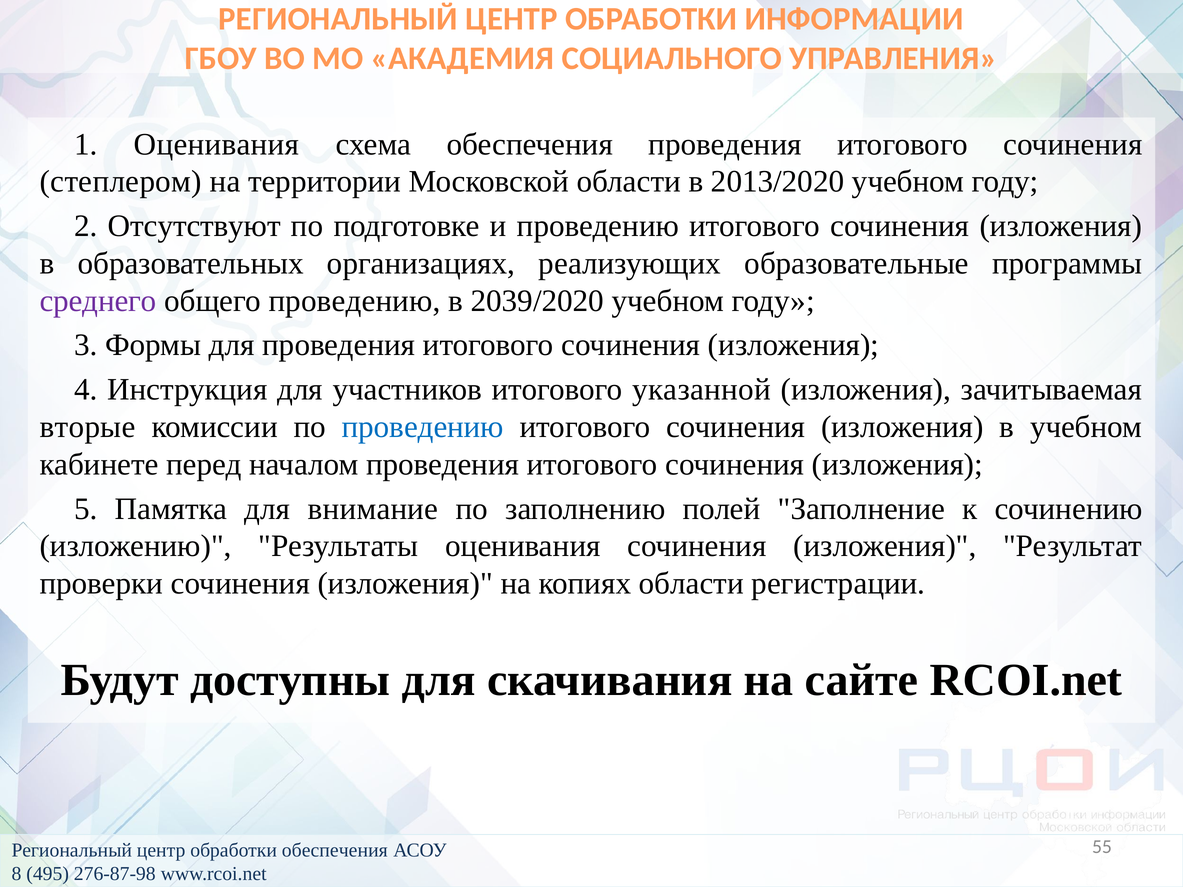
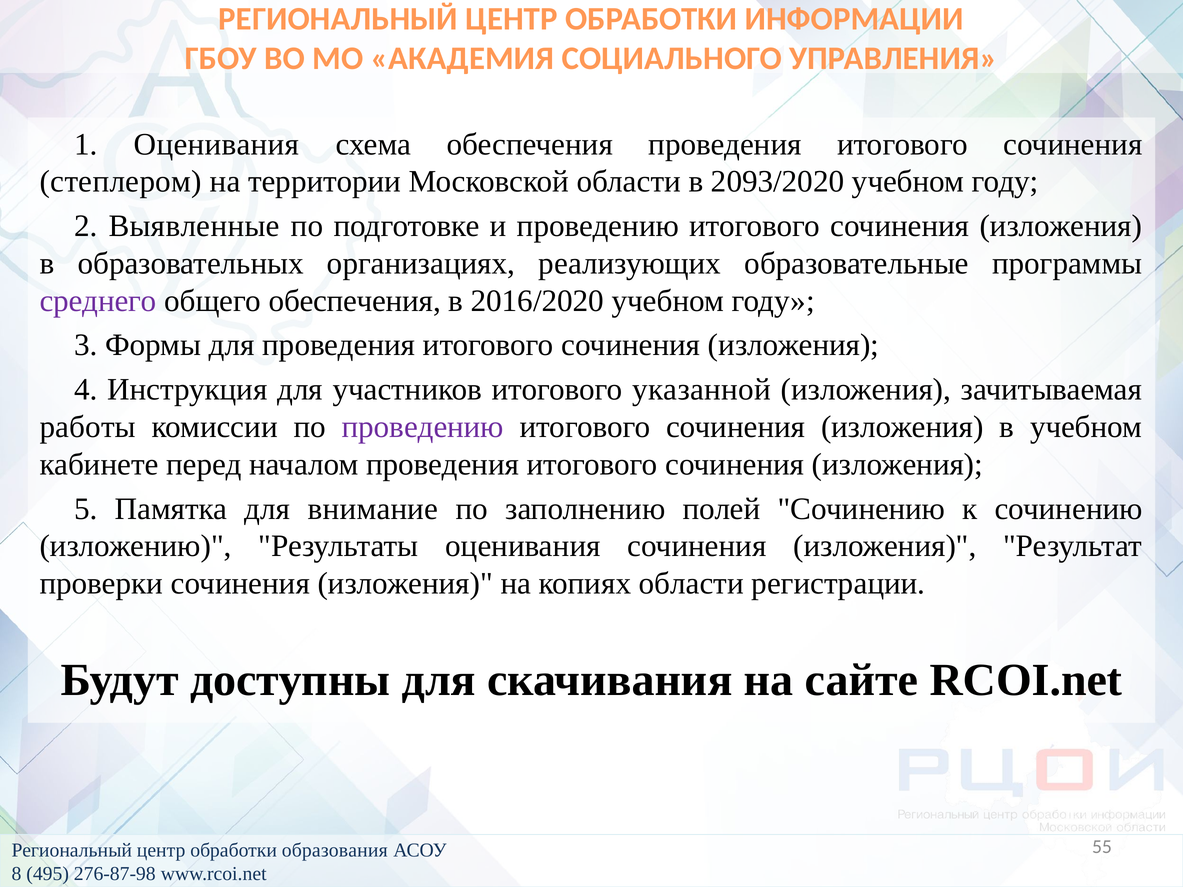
2013/2020: 2013/2020 -> 2093/2020 (778, 182)
Отсутствуют: Отсутствуют -> Выявленные (194, 226)
общего проведению: проведению -> обеспечения (355, 301)
2039/2020: 2039/2020 -> 2016/2020 (537, 301)
вторые: вторые -> работы (88, 427)
проведению colour: blue -> purple (423, 427)
полей Заполнение: Заполнение -> Сочинению (861, 509)
обработки обеспечения: обеспечения -> образования (335, 851)
